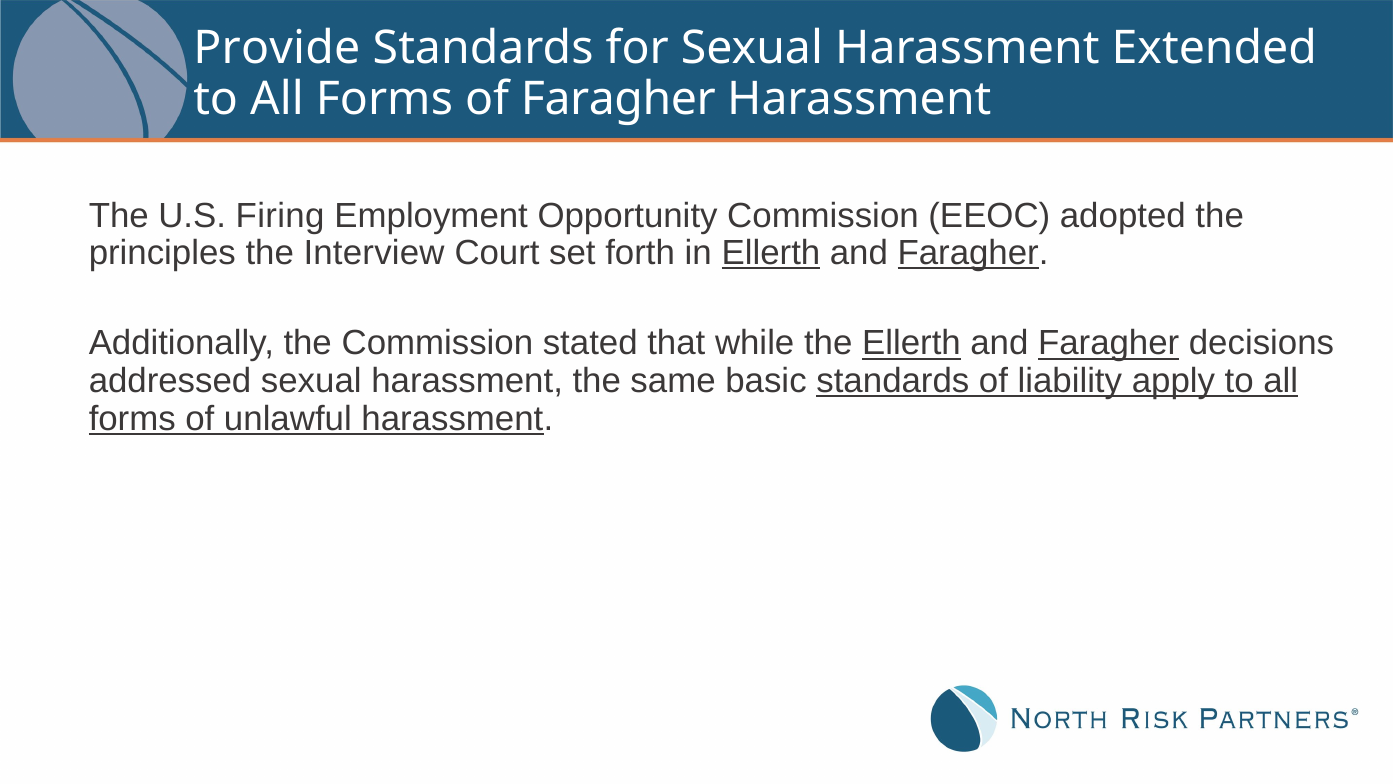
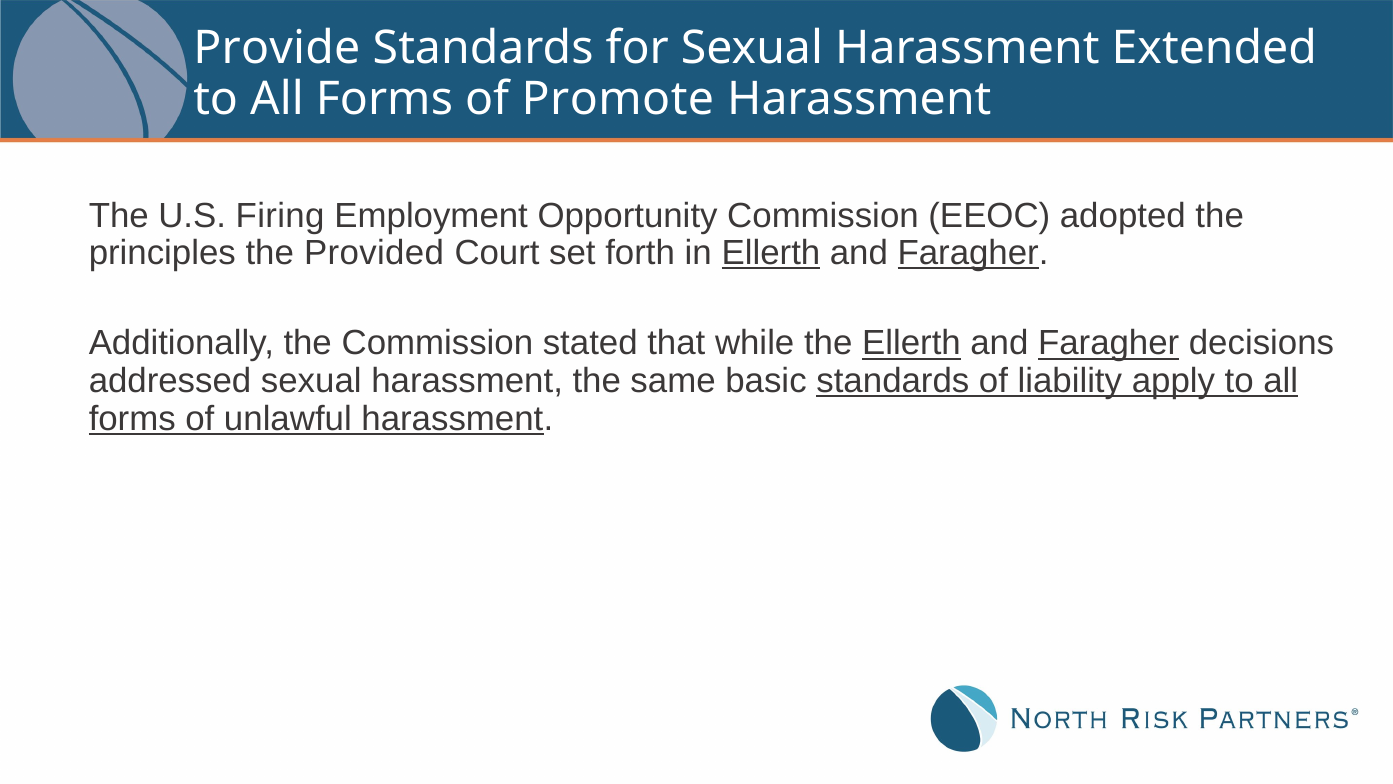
of Faragher: Faragher -> Promote (618, 99)
Interview: Interview -> Provided (374, 253)
